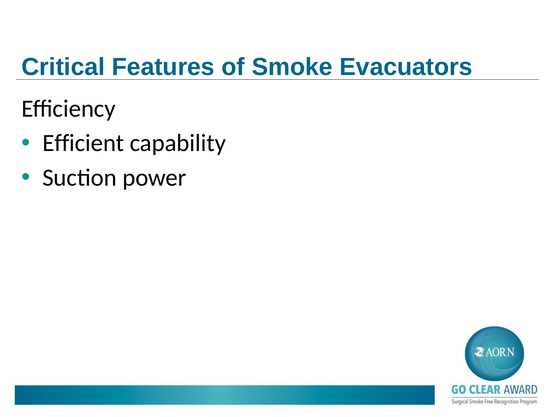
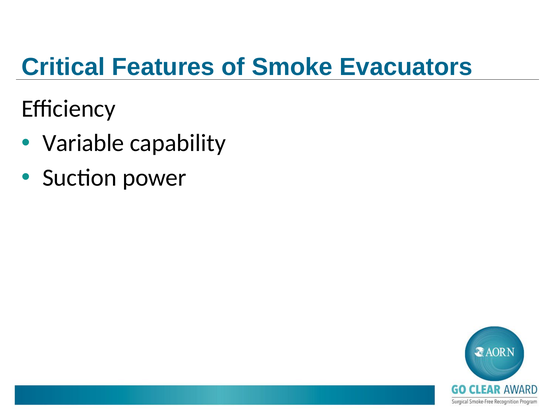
Efficient: Efficient -> Variable (83, 143)
